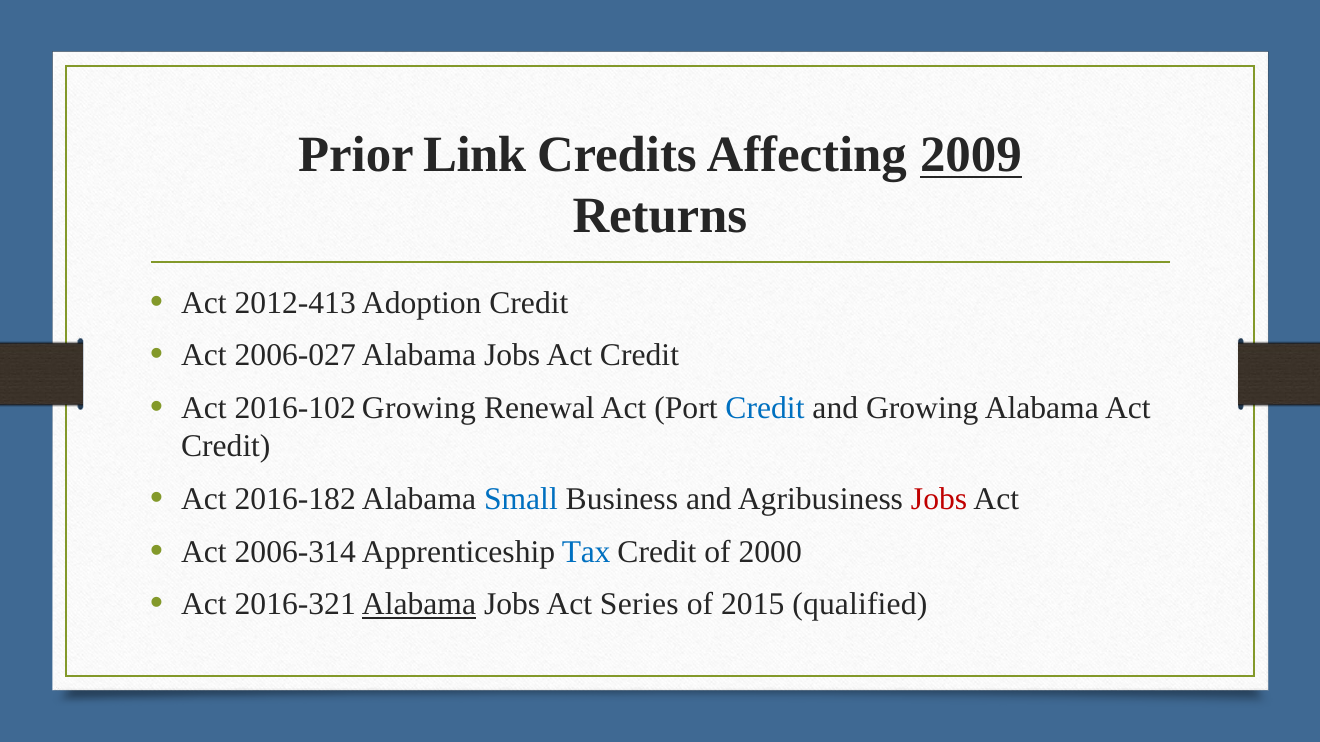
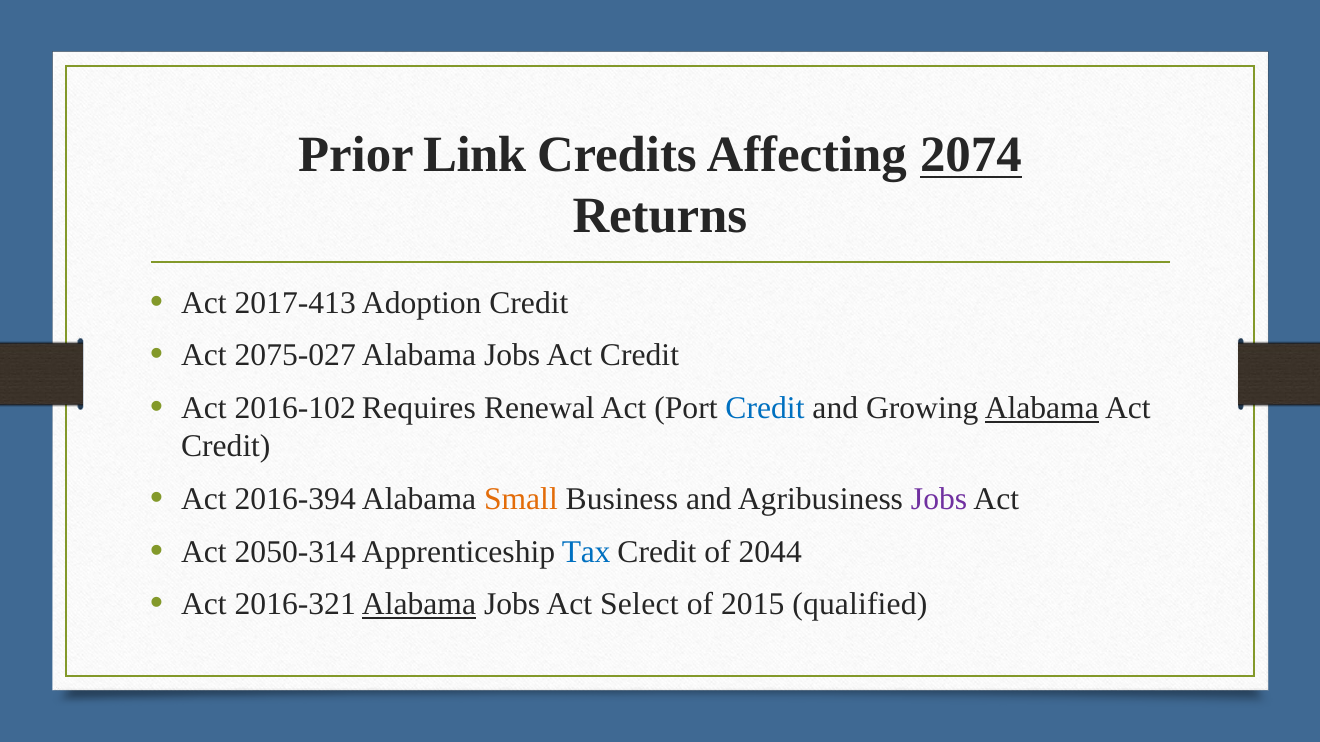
2009: 2009 -> 2074 (971, 155)
2012-413: 2012-413 -> 2017-413 (295, 303)
2006-027: 2006-027 -> 2075-027 (295, 356)
2016-102 Growing: Growing -> Requires (419, 409)
Alabama underline: none -> present (1042, 409)
2016-182: 2016-182 -> 2016-394 (295, 499)
Small colour: blue -> orange (521, 499)
Jobs colour: red -> purple (939, 499)
2006-314: 2006-314 -> 2050-314 (295, 552)
2000: 2000 -> 2044 (770, 552)
Series: Series -> Select (639, 605)
